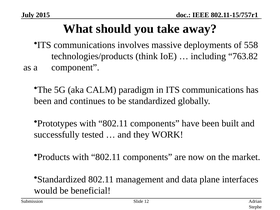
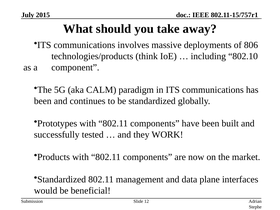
558: 558 -> 806 (251, 45)
763.82: 763.82 -> 802.10 (243, 56)
